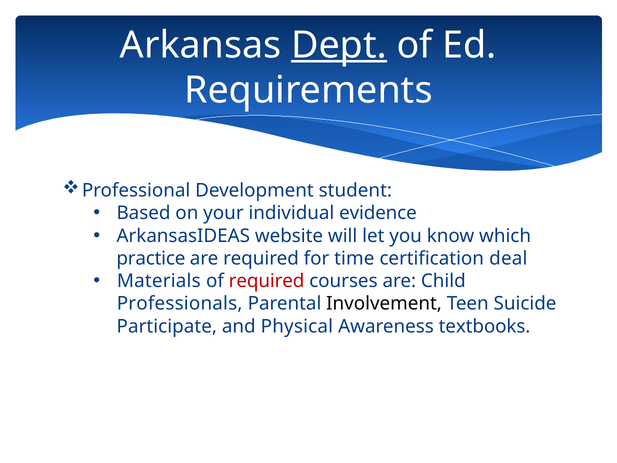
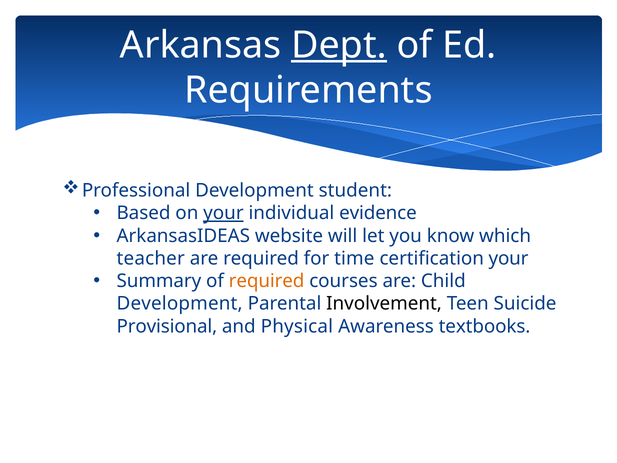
your underline: none -> present (223, 213)
practice: practice -> teacher (151, 258)
certification deal: deal -> your (509, 258)
Materials: Materials -> Summary (159, 281)
required colour: red -> orange (267, 281)
Professionals: Professionals -> Development (180, 304)
Participate: Participate -> Provisional (167, 326)
